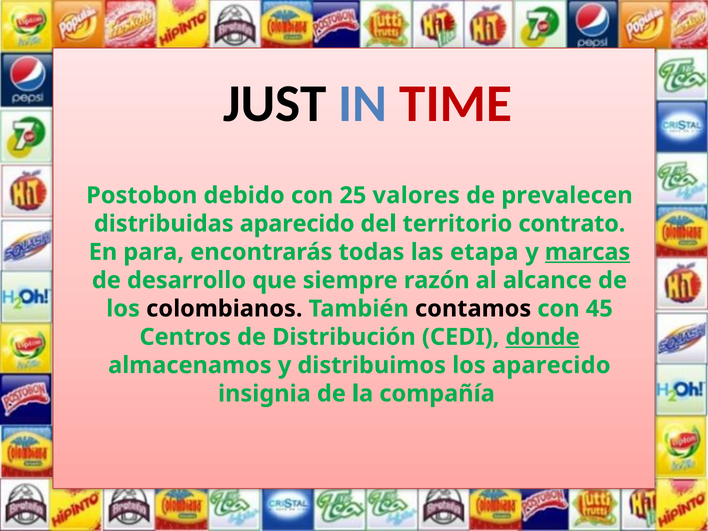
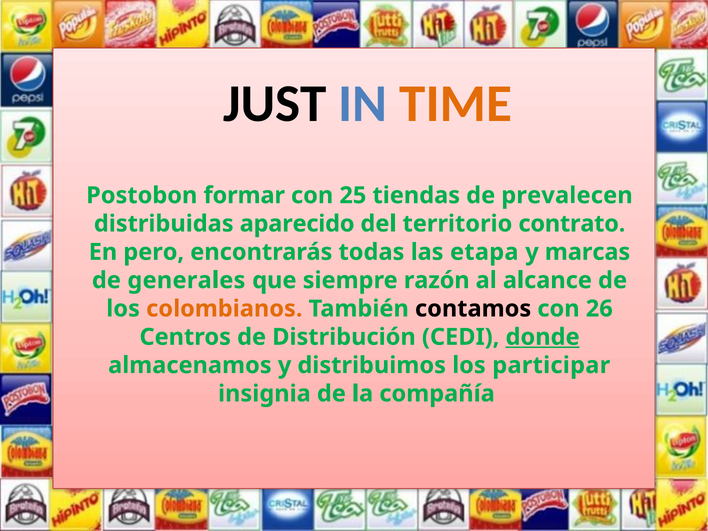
TIME colour: red -> orange (456, 104)
debido: debido -> formar (244, 195)
valores: valores -> tiendas (416, 195)
para: para -> pero (154, 252)
marcas underline: present -> none (588, 252)
desarrollo: desarrollo -> generales (186, 280)
colombianos colour: black -> orange (224, 309)
45: 45 -> 26 (599, 309)
los aparecido: aparecido -> participar (551, 365)
